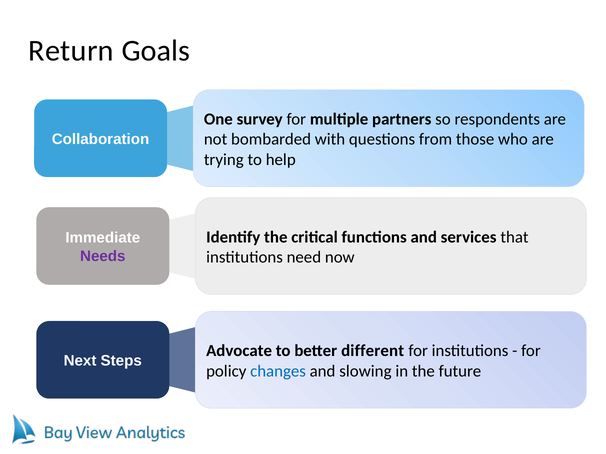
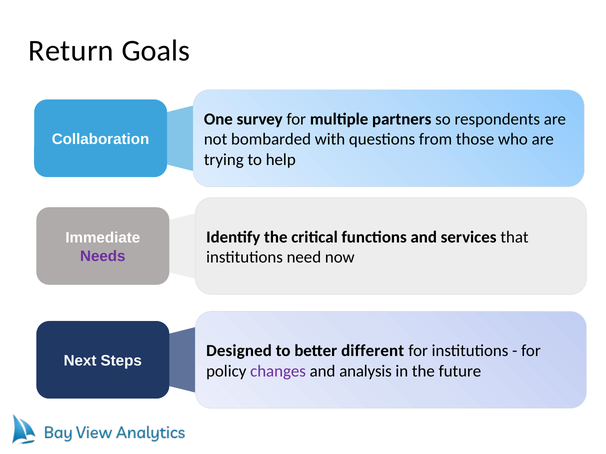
Advocate: Advocate -> Designed (239, 351)
changes colour: blue -> purple (278, 371)
slowing: slowing -> analysis (366, 371)
